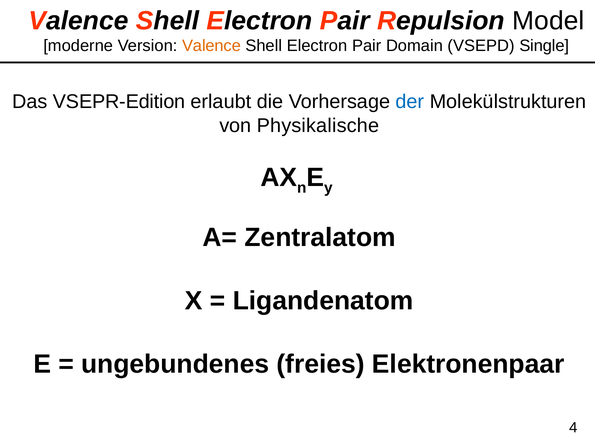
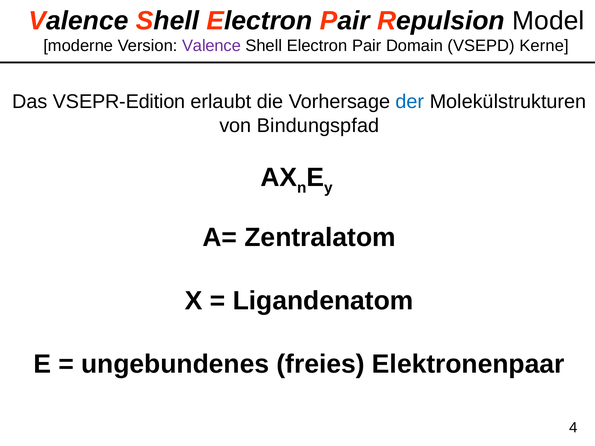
Valence colour: orange -> purple (212, 46)
Single: Single -> Kerne (544, 46)
Physikalische: Physikalische -> Bindungspfad (318, 126)
